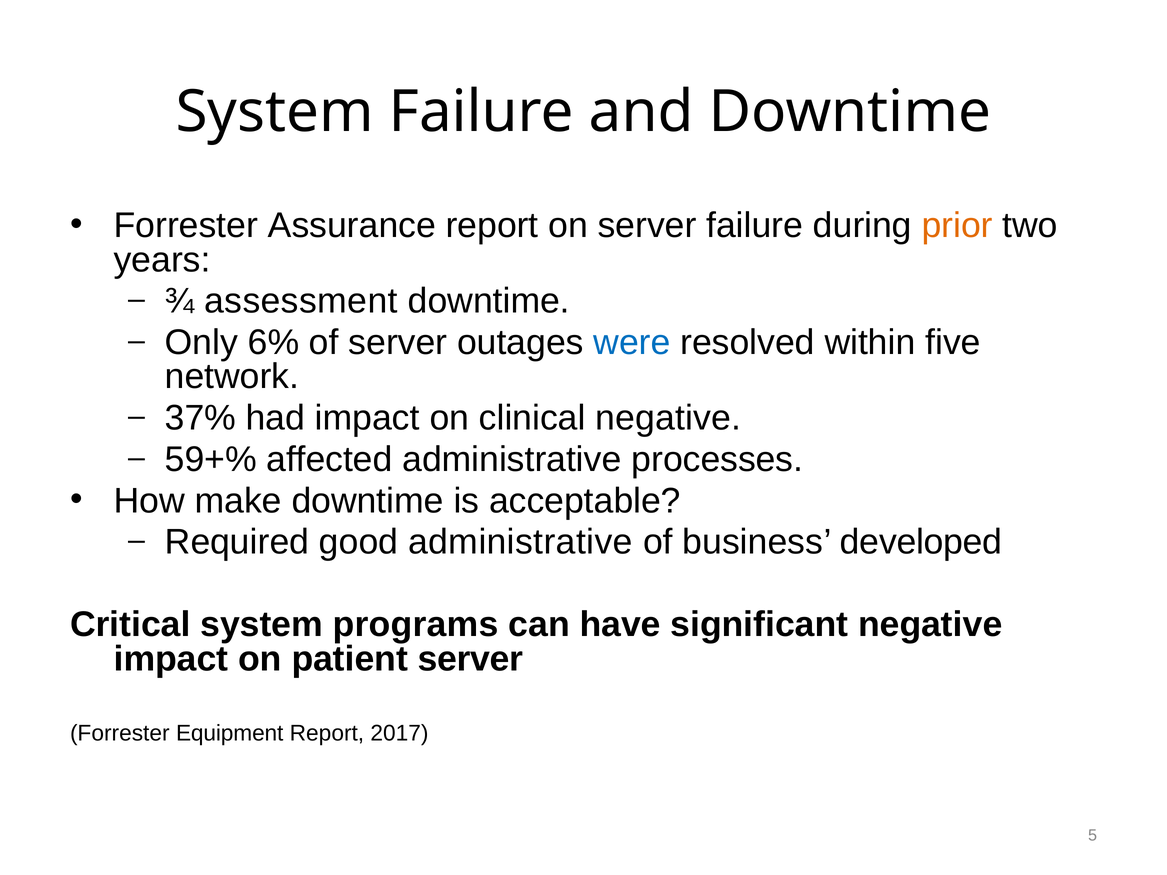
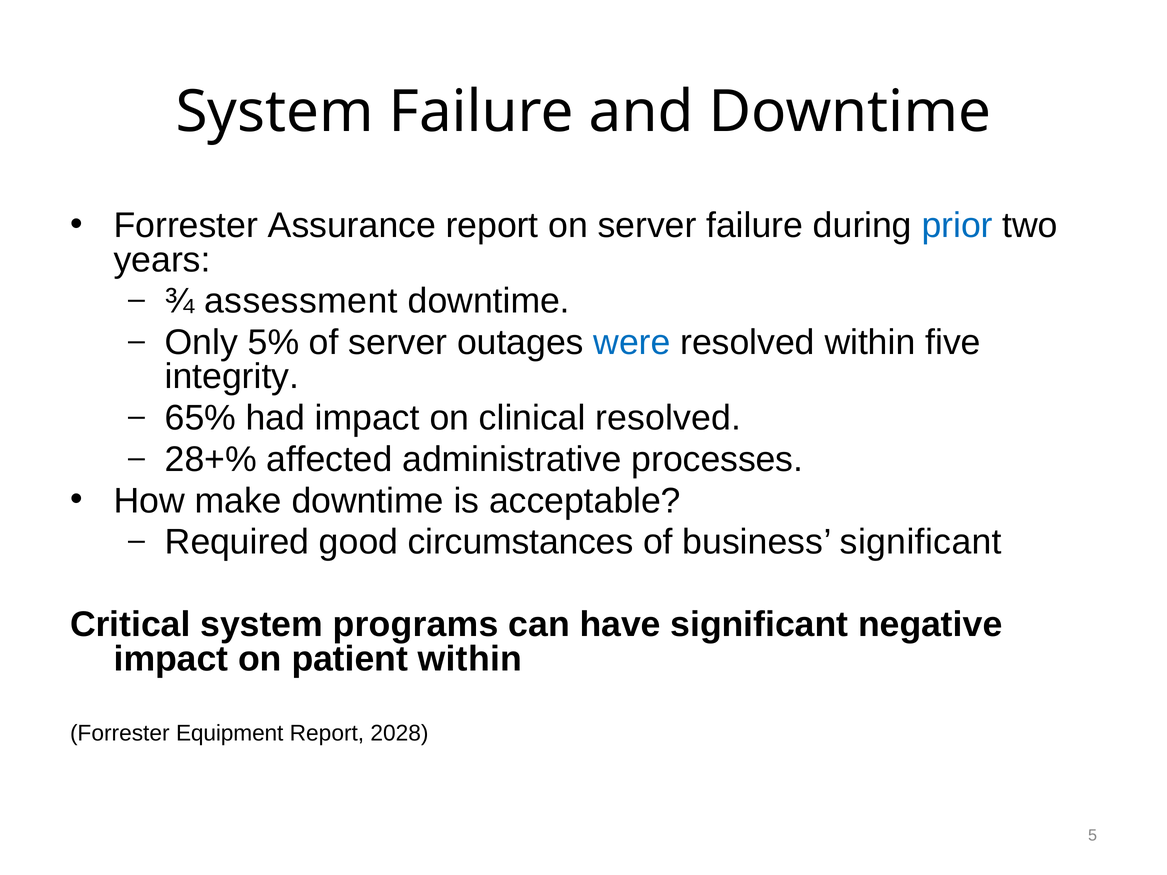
prior colour: orange -> blue (957, 226)
6%: 6% -> 5% (274, 343)
network: network -> integrity (232, 377)
37%: 37% -> 65% (200, 418)
clinical negative: negative -> resolved (668, 418)
59+%: 59+% -> 28+% (211, 460)
good administrative: administrative -> circumstances (521, 542)
business developed: developed -> significant (921, 542)
patient server: server -> within (470, 659)
2017: 2017 -> 2028 (399, 734)
